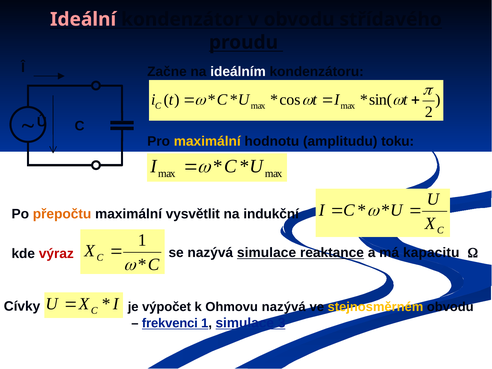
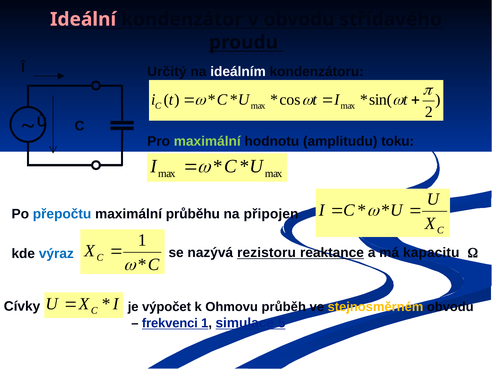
Začne: Začne -> Určitý (167, 72)
maximální colour: yellow -> light green (207, 141)
přepočtu colour: orange -> blue (62, 214)
vysvětlit: vysvětlit -> průběhu (193, 214)
indukční: indukční -> připojen (271, 214)
nazývá simulace: simulace -> rezistoru (267, 253)
výraz colour: red -> blue (56, 254)
Ohmovu nazývá: nazývá -> průběh (284, 307)
3: 3 -> 5 (282, 323)
